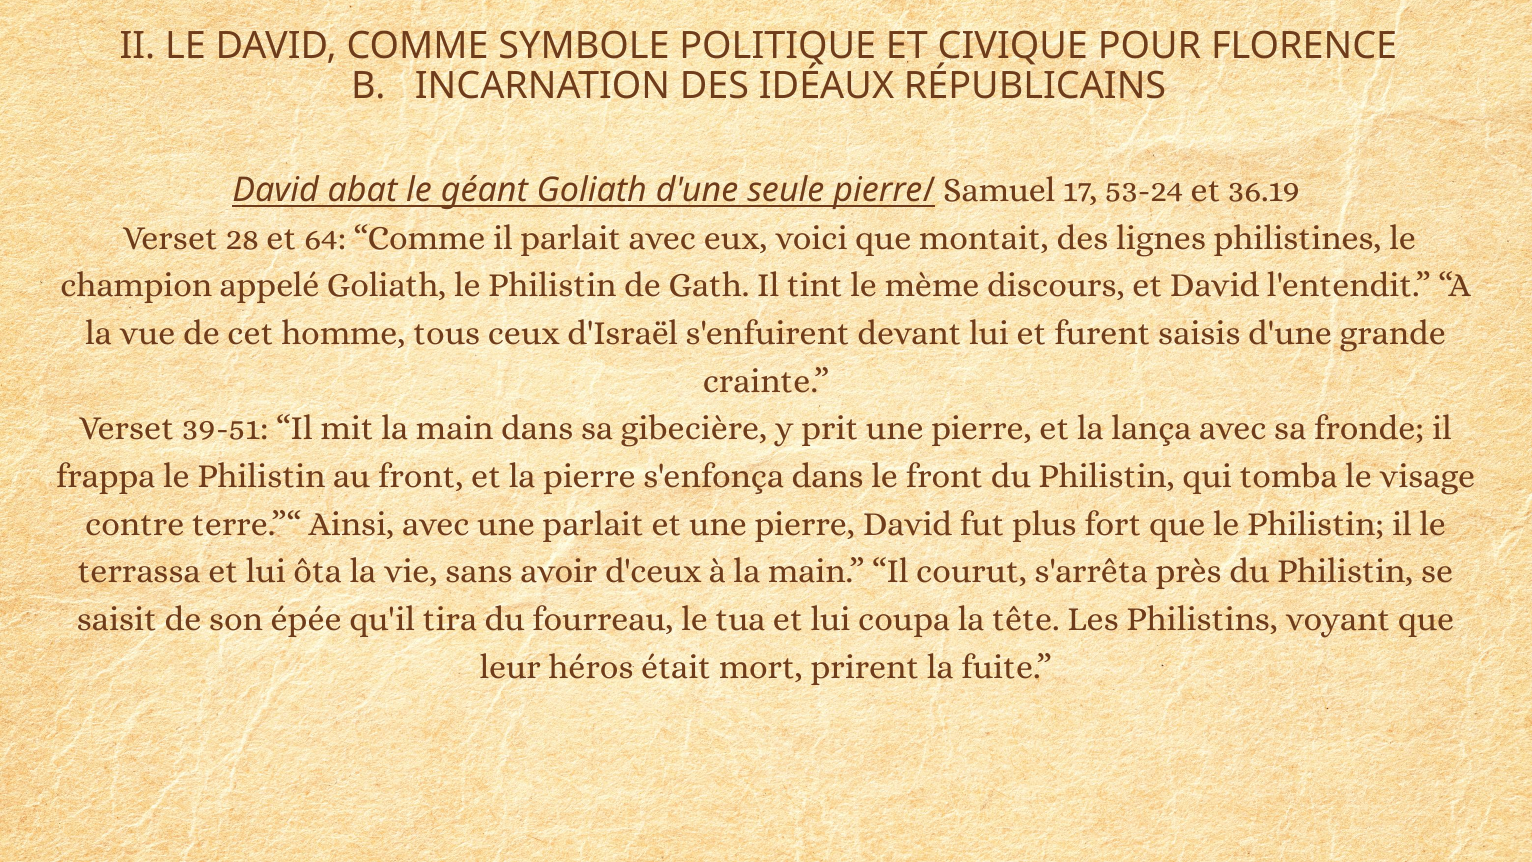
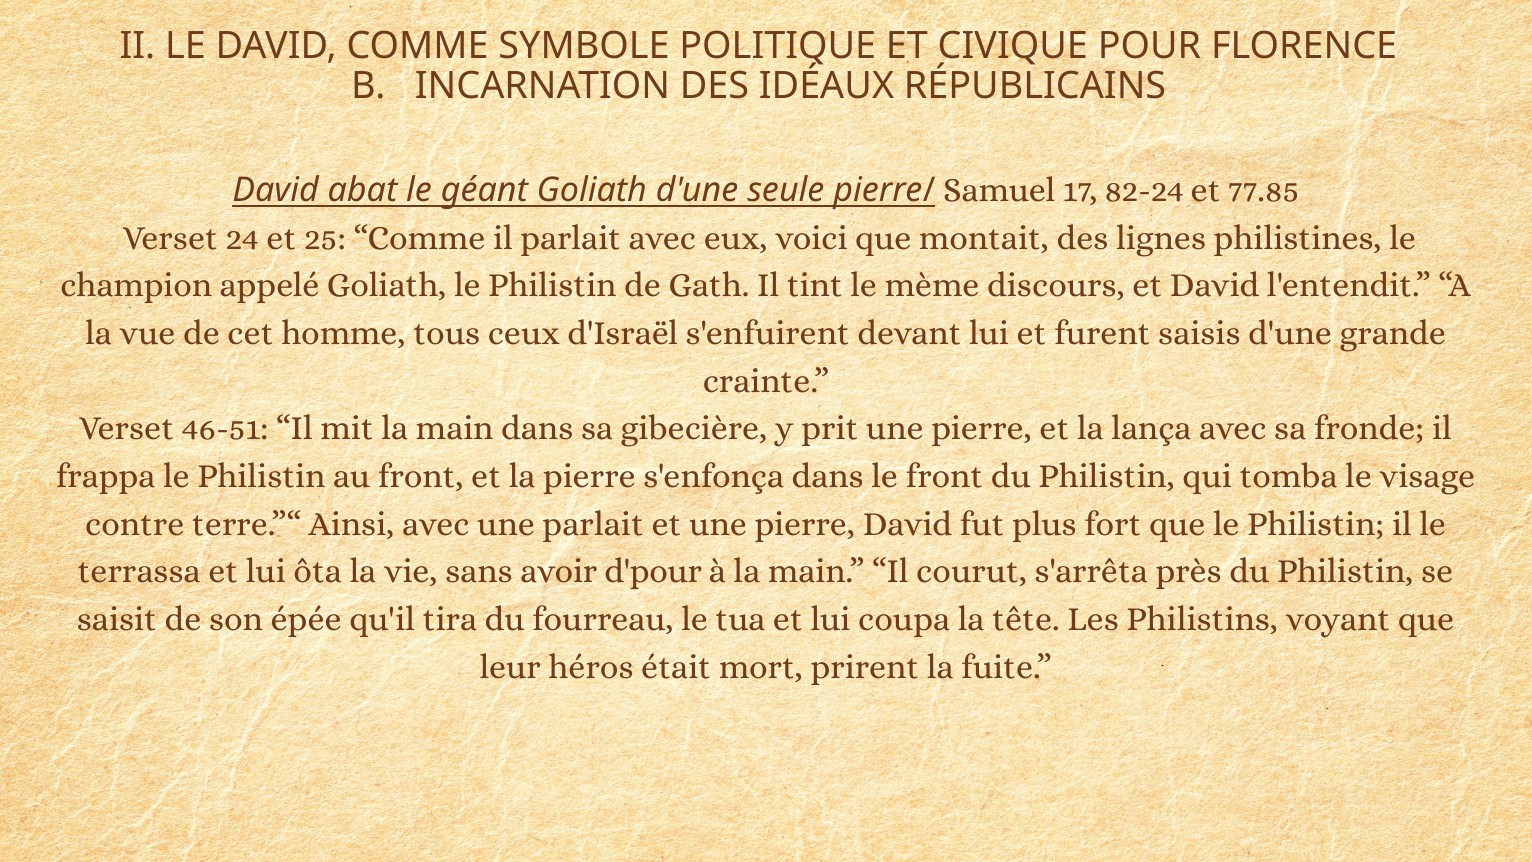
53-24: 53-24 -> 82-24 (1144, 190)
36.19: 36.19 -> 77.85 (1264, 190)
28: 28 -> 24 (242, 238)
64: 64 -> 25 (325, 238)
39-51: 39-51 -> 46-51 (225, 428)
d'ceux: d'ceux -> d'pour (653, 571)
